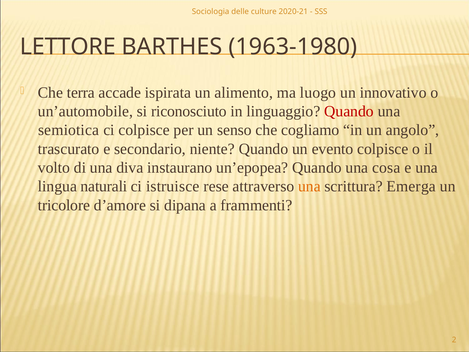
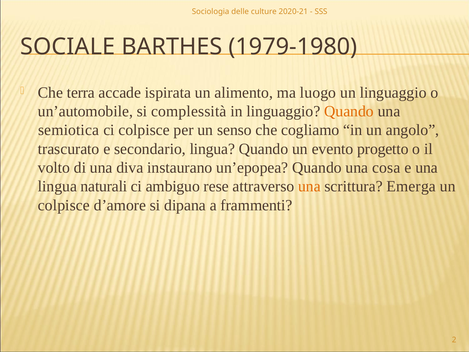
LETTORE: LETTORE -> SOCIALE (68, 47)
1963-1980: 1963-1980 -> 1979-1980 (293, 47)
un innovativo: innovativo -> linguaggio (393, 93)
riconosciuto: riconosciuto -> complessità (189, 111)
Quando colour: red -> orange (349, 111)
secondario niente: niente -> lingua (212, 149)
evento colpisce: colpisce -> progetto (383, 149)
istruisce: istruisce -> ambiguo (173, 186)
tricolore: tricolore -> colpisce (64, 205)
